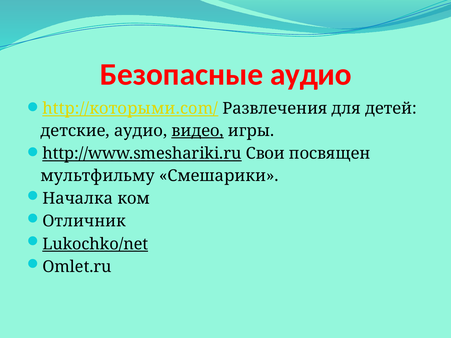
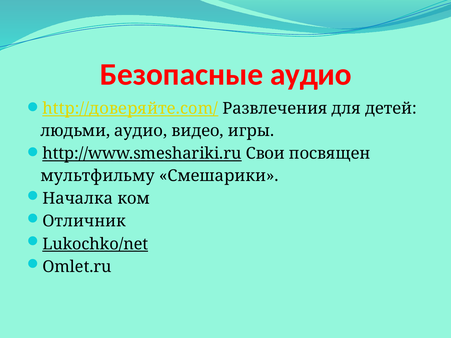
http://которыми.com/: http://которыми.com/ -> http://доверяйте.com/ (130, 109)
детские: детские -> людьми (75, 131)
видео underline: present -> none (198, 131)
